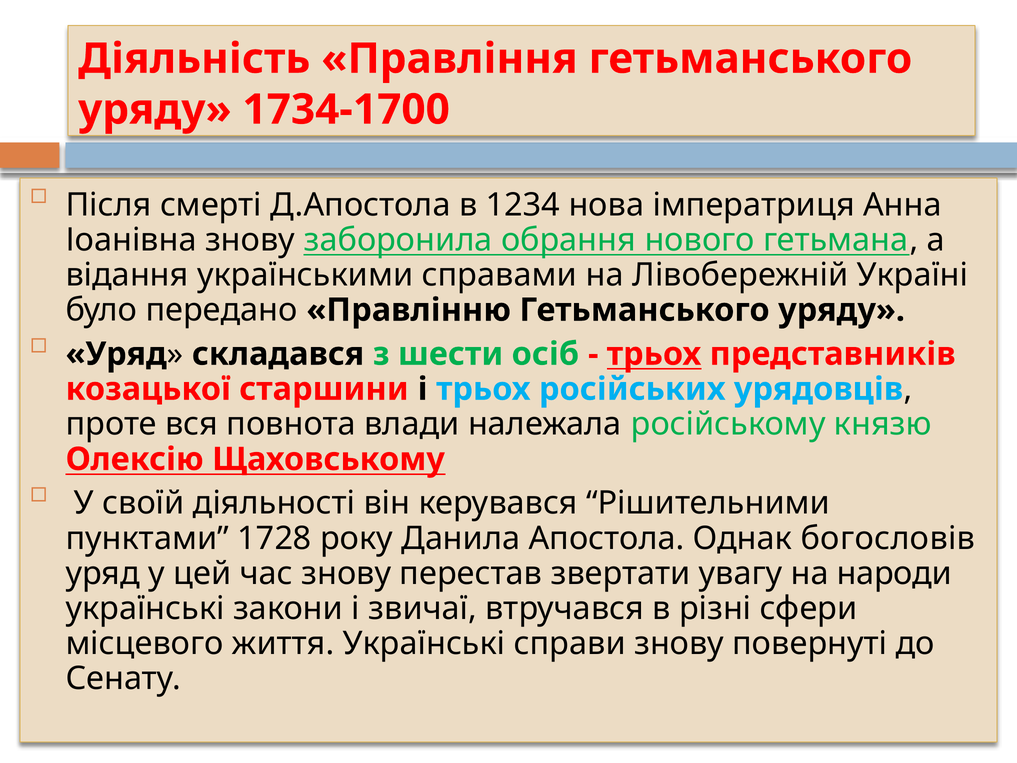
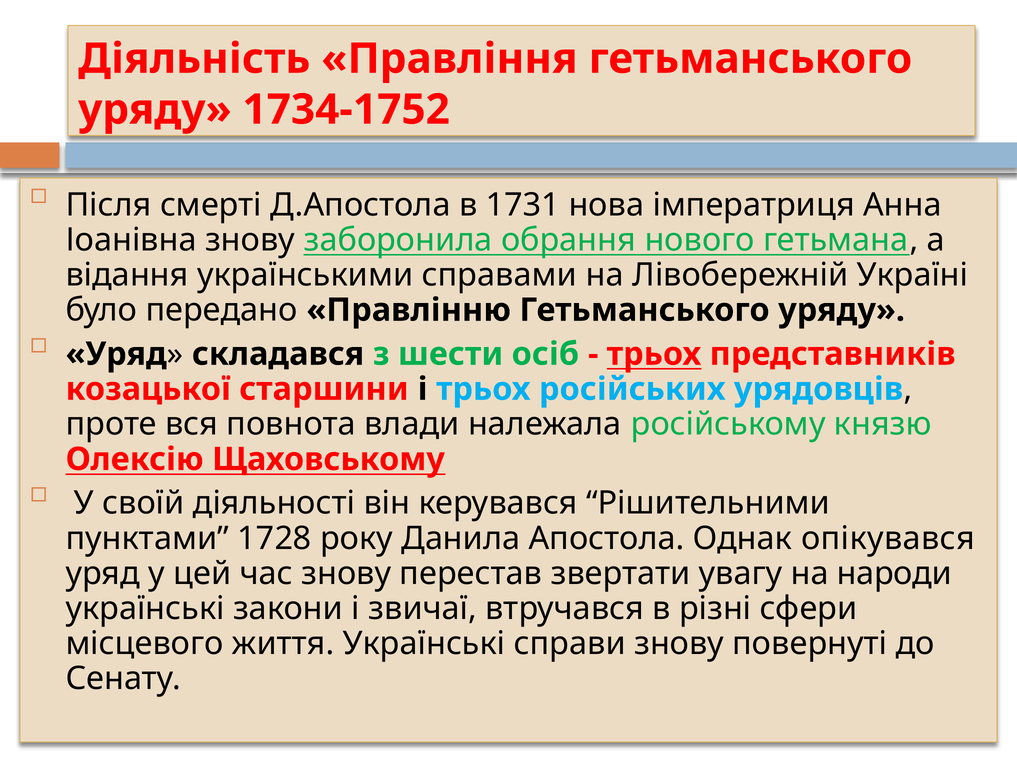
1734-1700: 1734-1700 -> 1734-1752 (346, 110)
1234: 1234 -> 1731 (523, 205)
богословів: богословів -> опікувався (888, 538)
